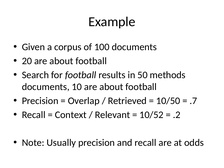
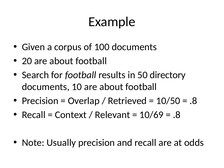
methods: methods -> directory (168, 75)
.7: .7 -> .8 (193, 101)
10/52: 10/52 -> 10/69 (151, 115)
.2: .2 -> .8 (177, 115)
